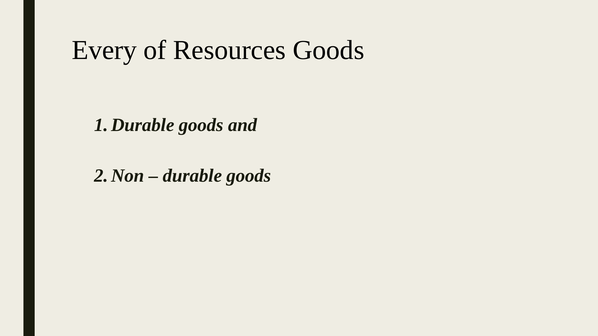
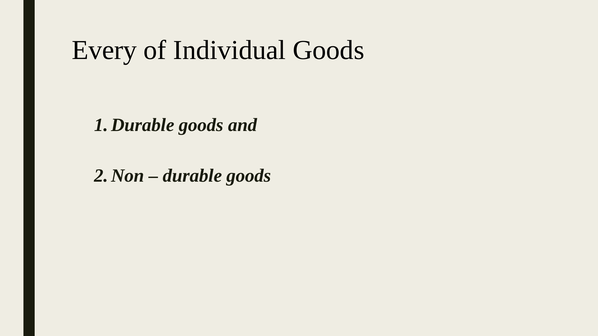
Resources: Resources -> Individual (230, 50)
